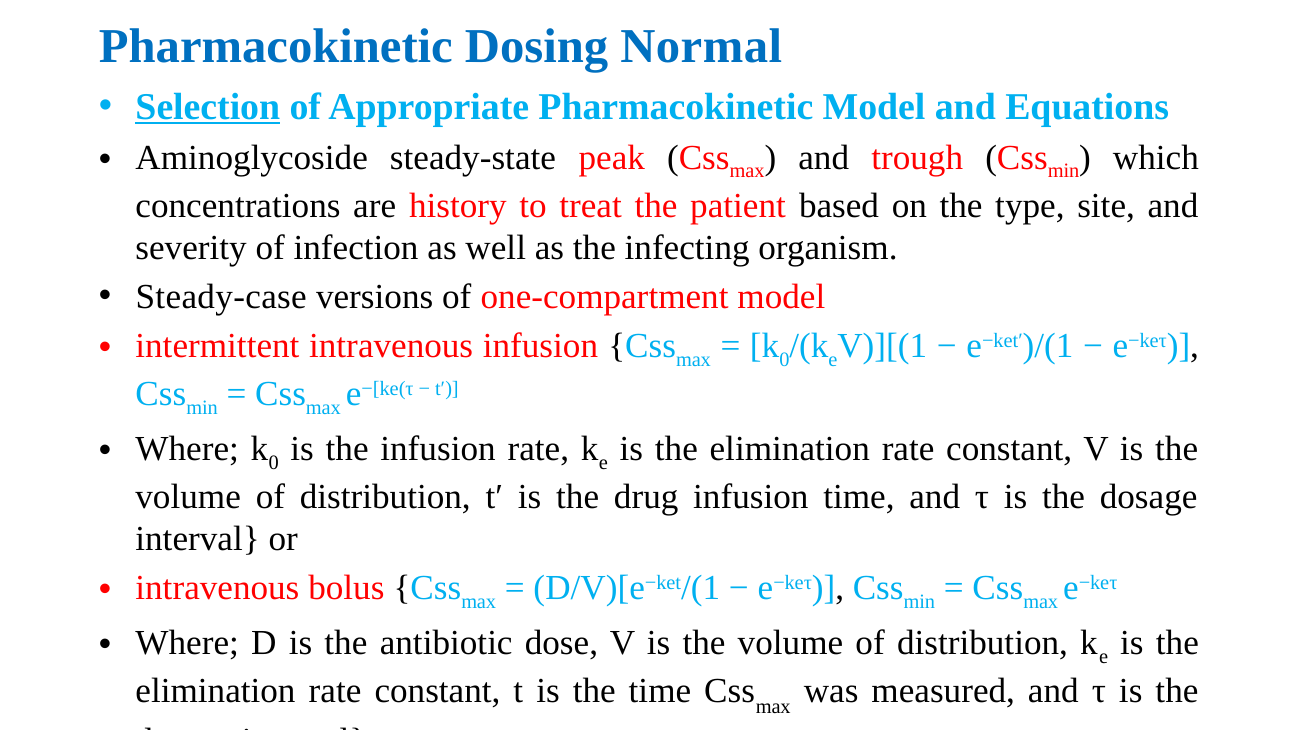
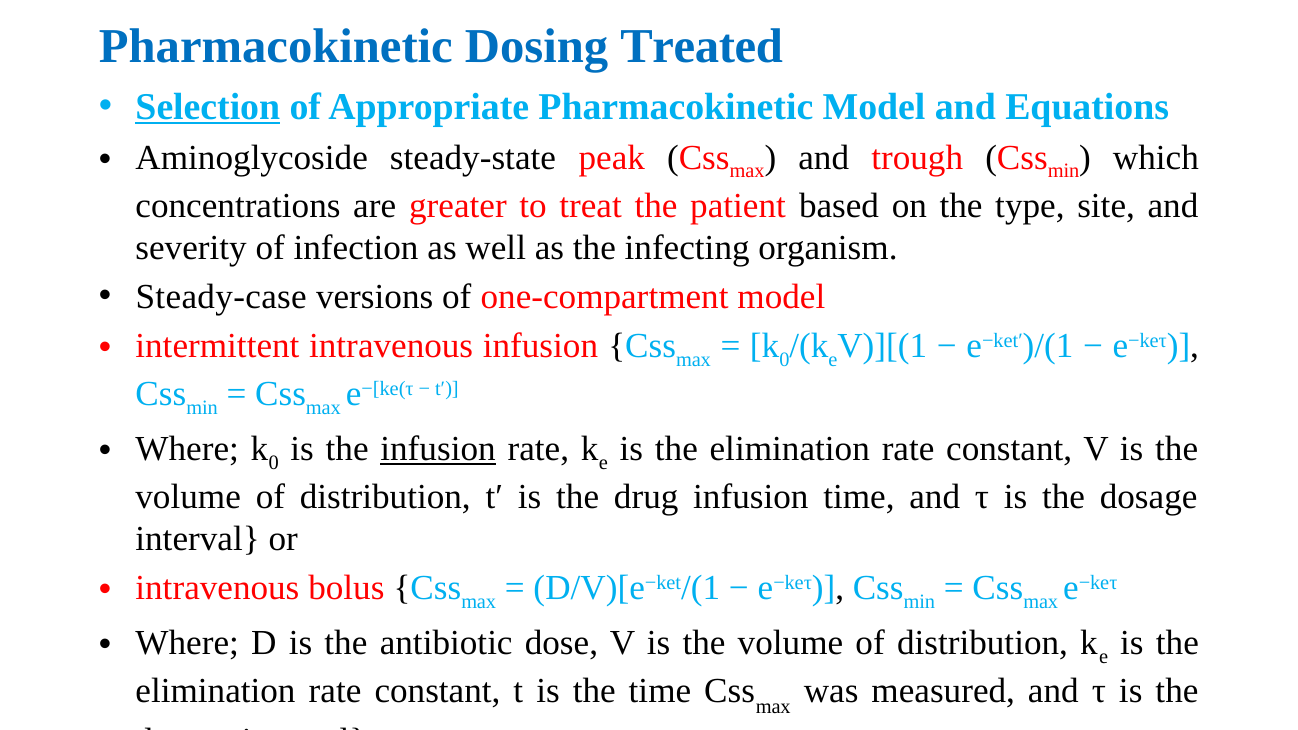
Normal: Normal -> Treated (702, 46)
history: history -> greater (458, 206)
infusion underline: none -> present (438, 449)
